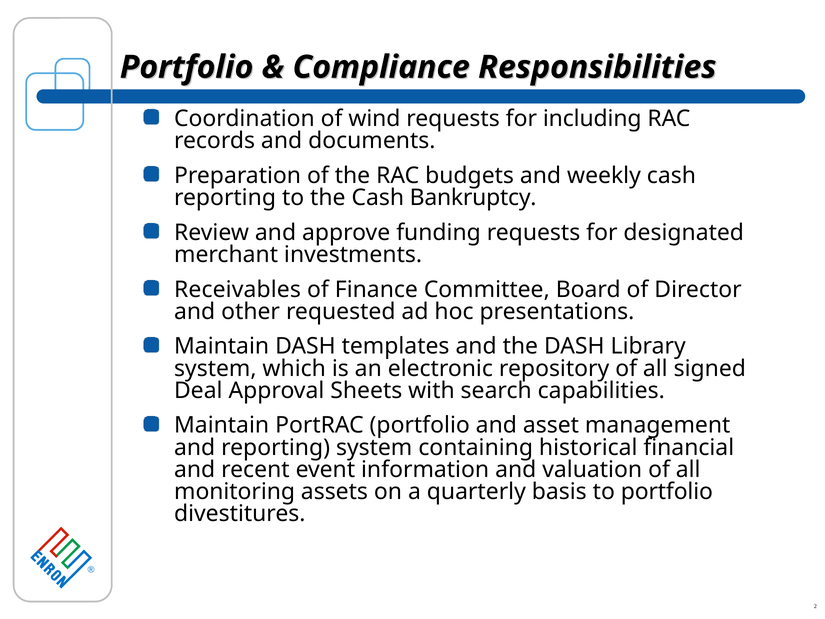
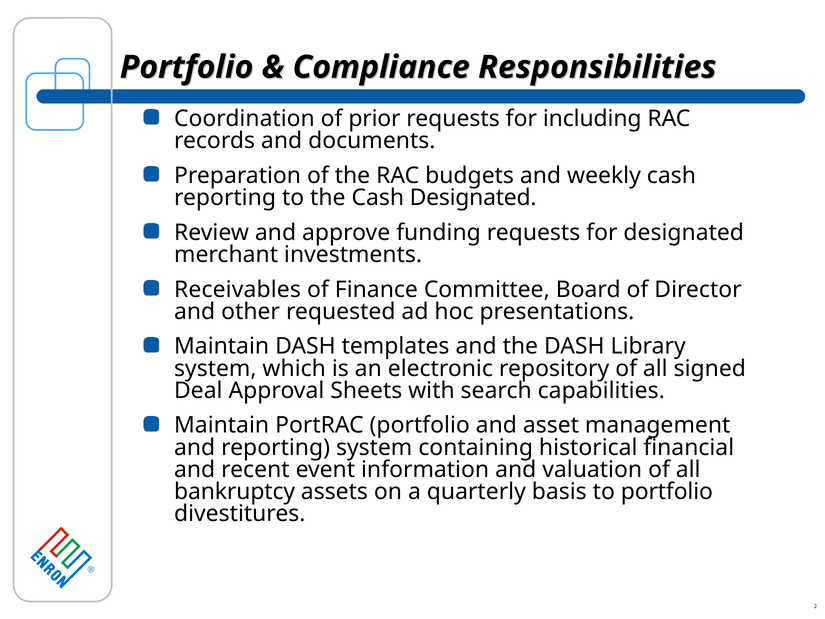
wind: wind -> prior (374, 119)
Cash Bankruptcy: Bankruptcy -> Designated (473, 197)
monitoring: monitoring -> bankruptcy (235, 491)
